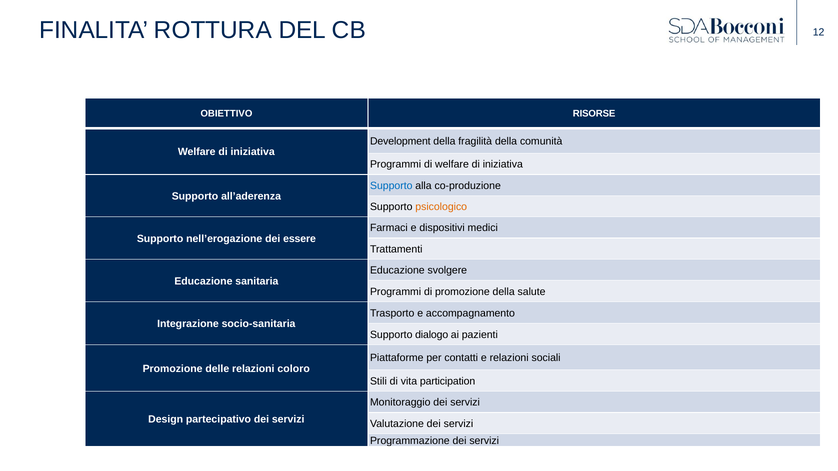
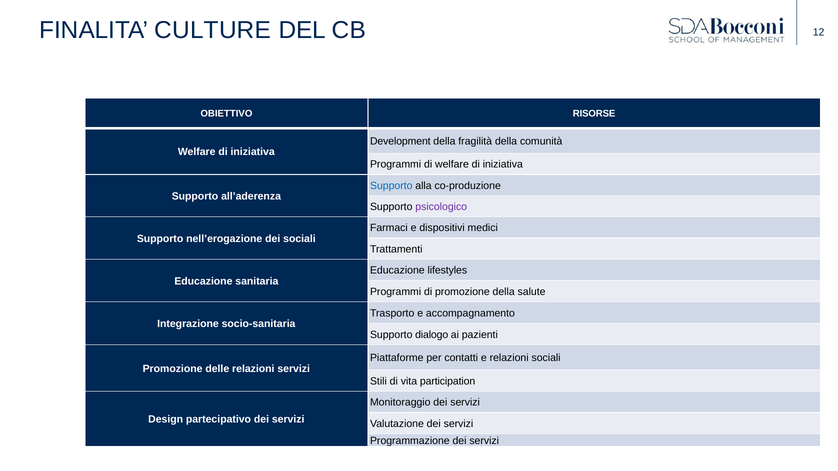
ROTTURA: ROTTURA -> CULTURE (213, 30)
psicologico colour: orange -> purple (441, 207)
dei essere: essere -> sociali (299, 239)
svolgere: svolgere -> lifestyles (447, 271)
relazioni coloro: coloro -> servizi (294, 369)
